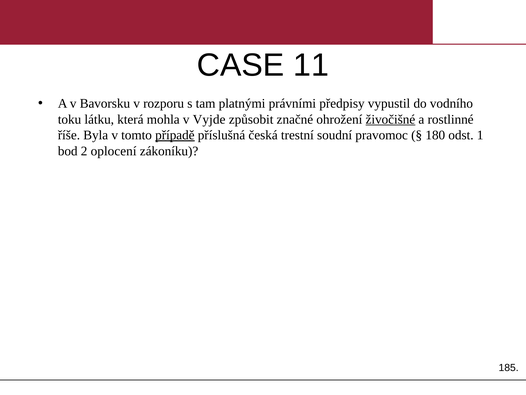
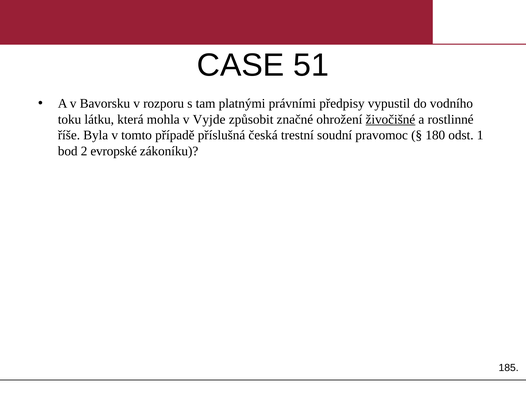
11: 11 -> 51 (311, 65)
případě underline: present -> none (175, 135)
oplocení: oplocení -> evropské (114, 151)
